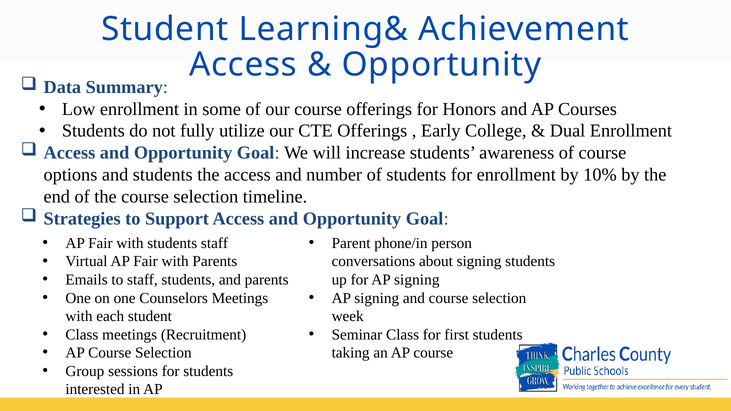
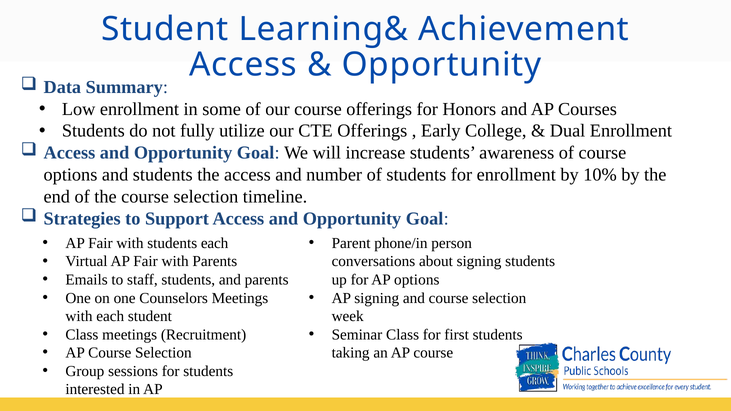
students staff: staff -> each (215, 243)
for AP signing: signing -> options (417, 280)
